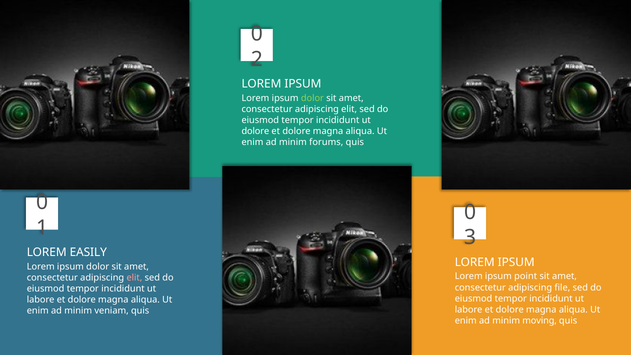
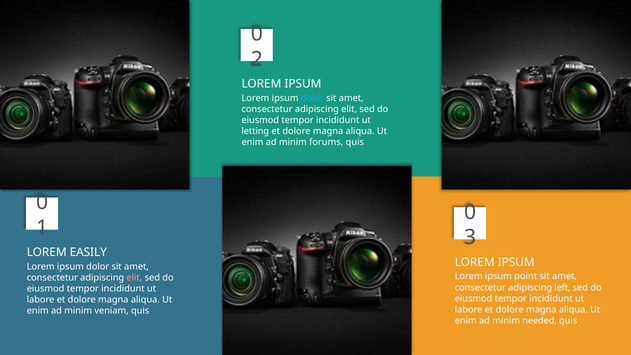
dolor colour: light green -> light blue (312, 98)
dolore: dolore -> letting (255, 131)
file: file -> left (562, 287)
moving: moving -> needed (540, 321)
